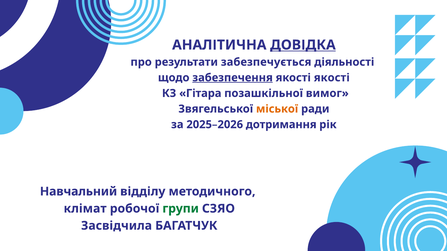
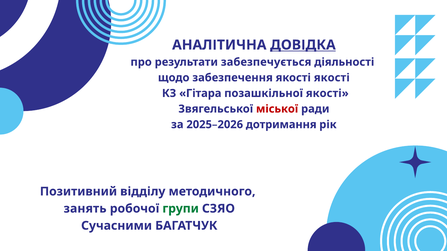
забезпечення underline: present -> none (233, 78)
позашкільної вимог: вимог -> якості (327, 93)
міської colour: orange -> red (277, 109)
Навчальний: Навчальний -> Позитивний (78, 192)
клімат: клімат -> занять (85, 209)
Засвідчила: Засвідчила -> Сучасними (117, 226)
